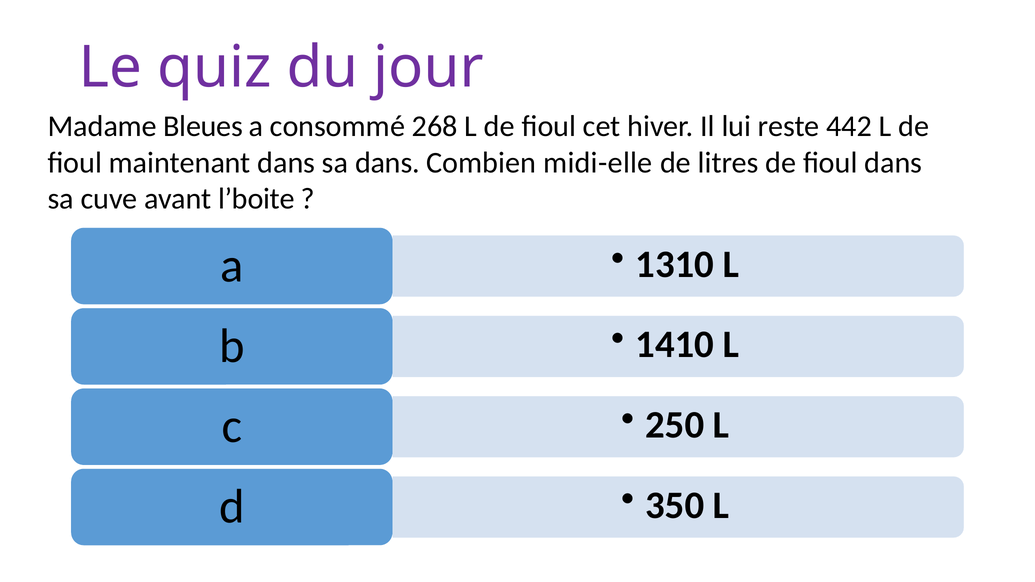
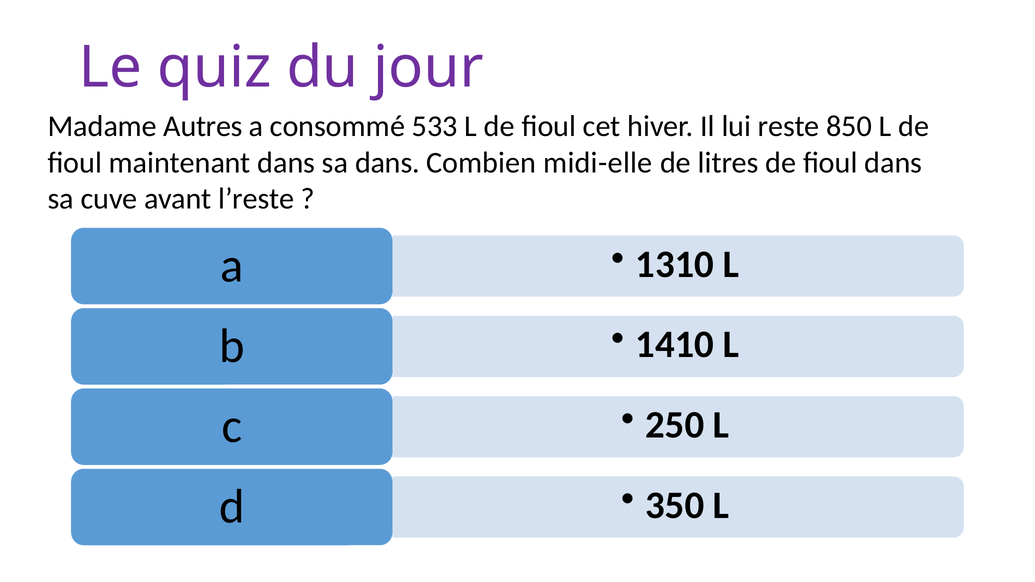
Bleues: Bleues -> Autres (203, 127)
268: 268 -> 533 (435, 127)
442: 442 -> 850 (849, 127)
l’boite: l’boite -> l’reste (256, 199)
